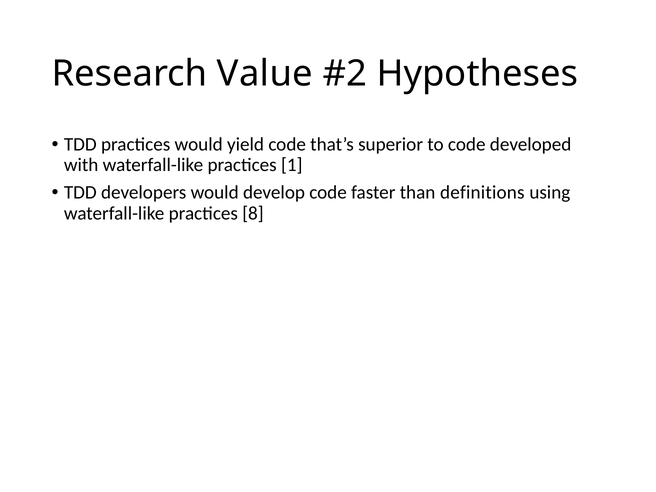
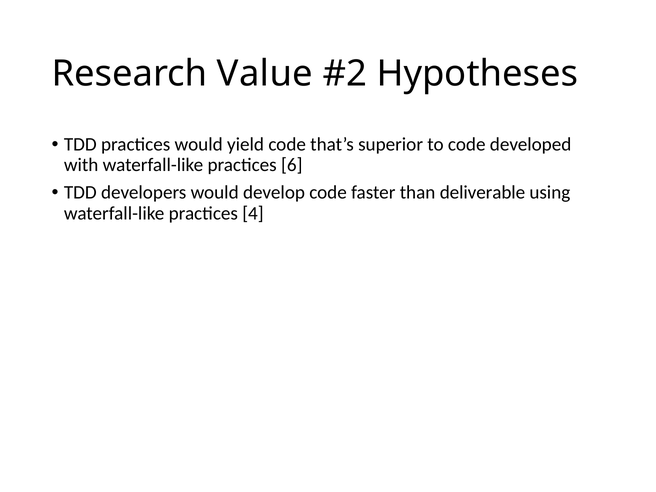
1: 1 -> 6 (292, 165)
definitions: definitions -> deliverable (482, 193)
8: 8 -> 4 (253, 213)
